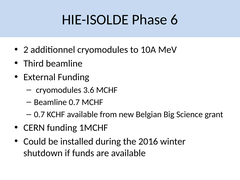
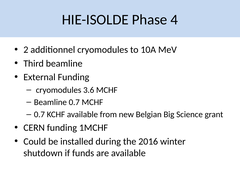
6: 6 -> 4 (174, 20)
